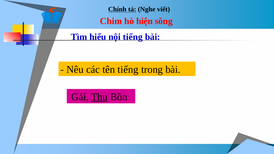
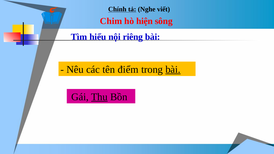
nội tiếng: tiếng -> riêng (133, 37)
tên tiếng: tiếng -> điểm (128, 70)
bài underline: none -> present (173, 70)
